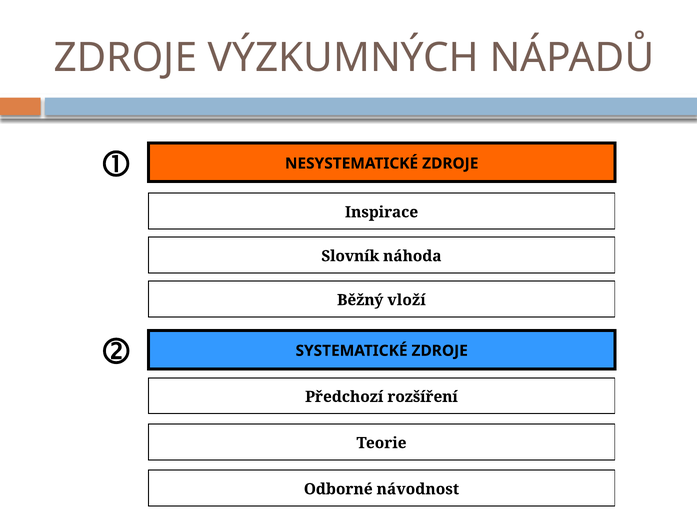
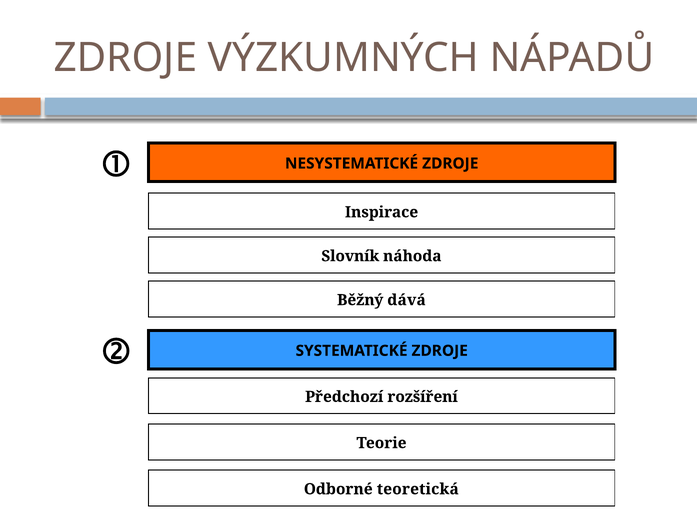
vloží: vloží -> dává (407, 300)
návodnost: návodnost -> teoretická (418, 489)
